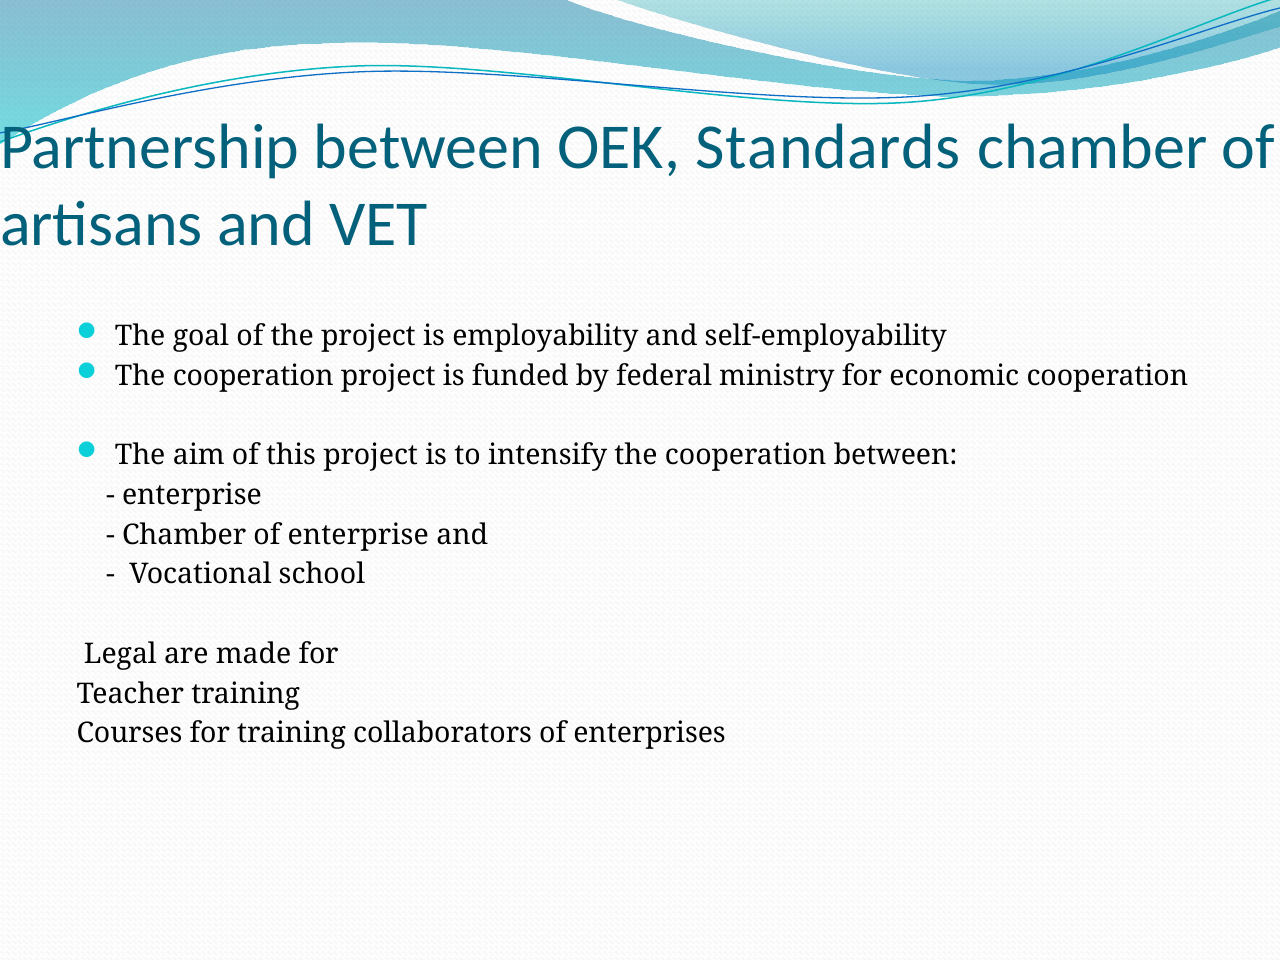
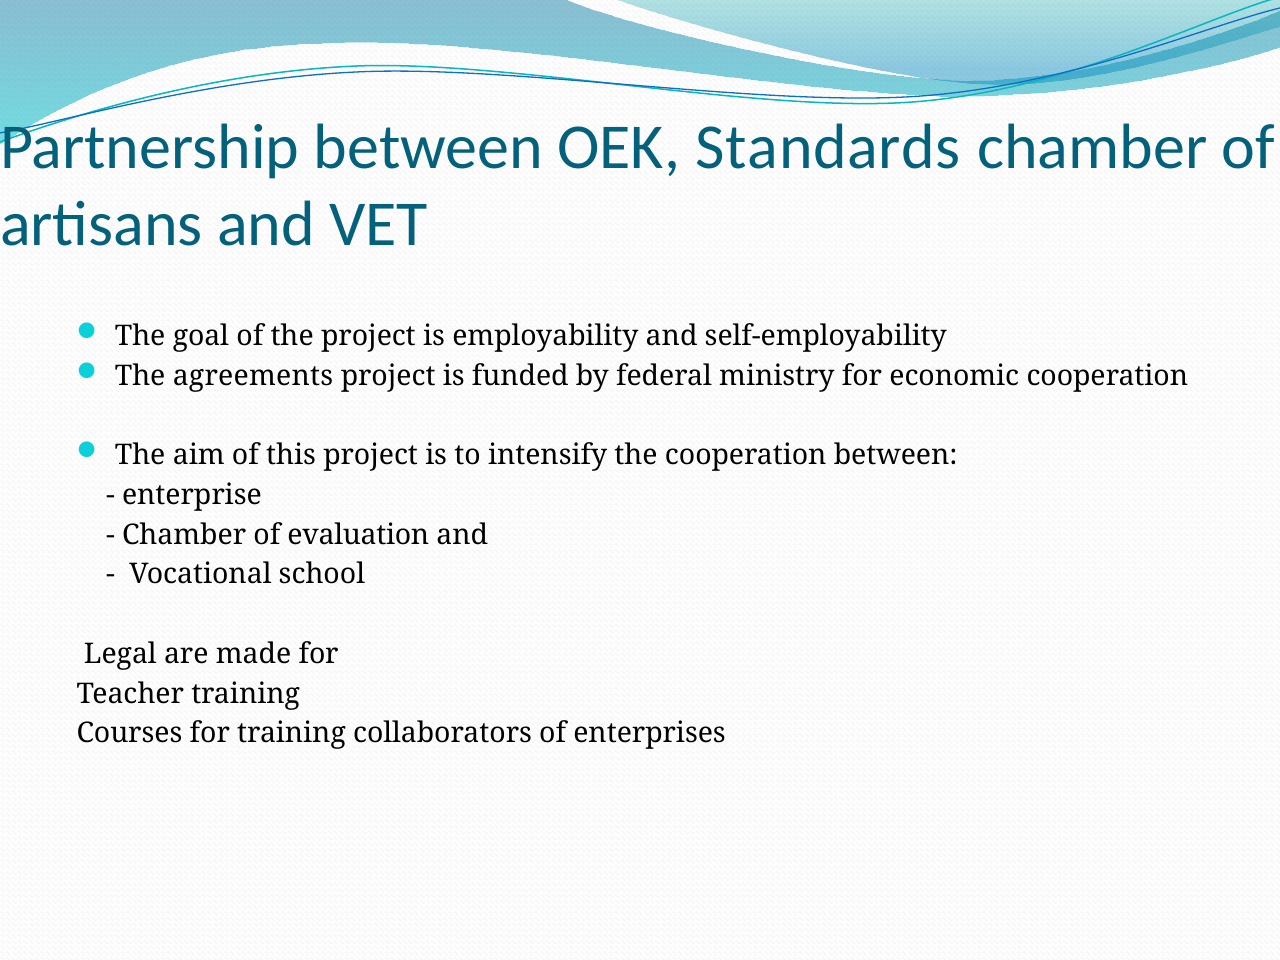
cooperation: cooperation -> agreements (253, 376)
of enterprise: enterprise -> evaluation (358, 535)
